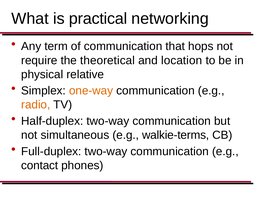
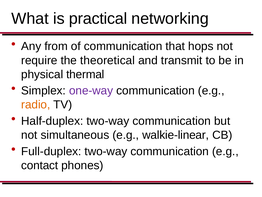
term: term -> from (56, 46)
location: location -> transmit (182, 60)
relative: relative -> thermal (85, 74)
one-way colour: orange -> purple (91, 90)
walkie-terms: walkie-terms -> walkie-linear (176, 135)
